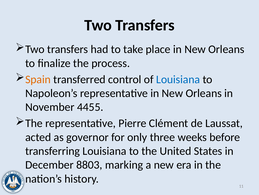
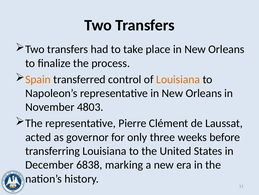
Louisiana colour: blue -> orange (178, 79)
4455: 4455 -> 4803 (90, 107)
8803: 8803 -> 6838 (89, 164)
